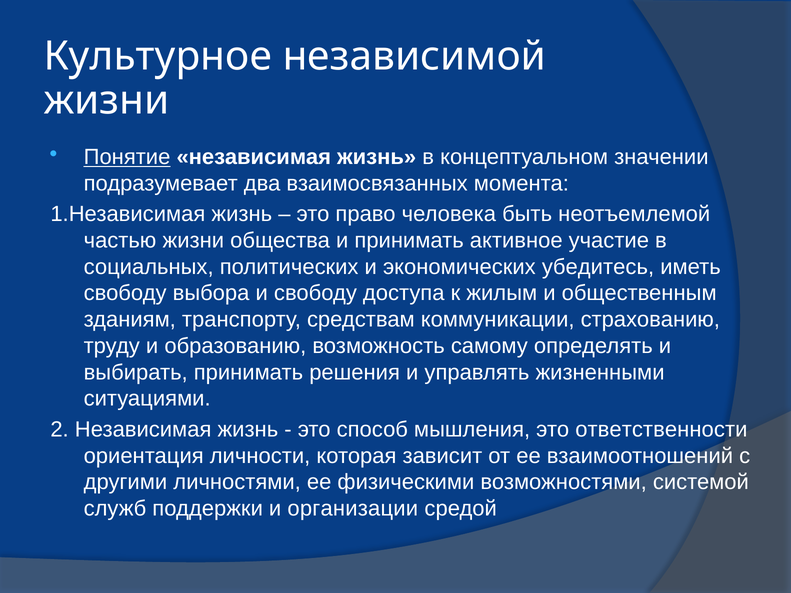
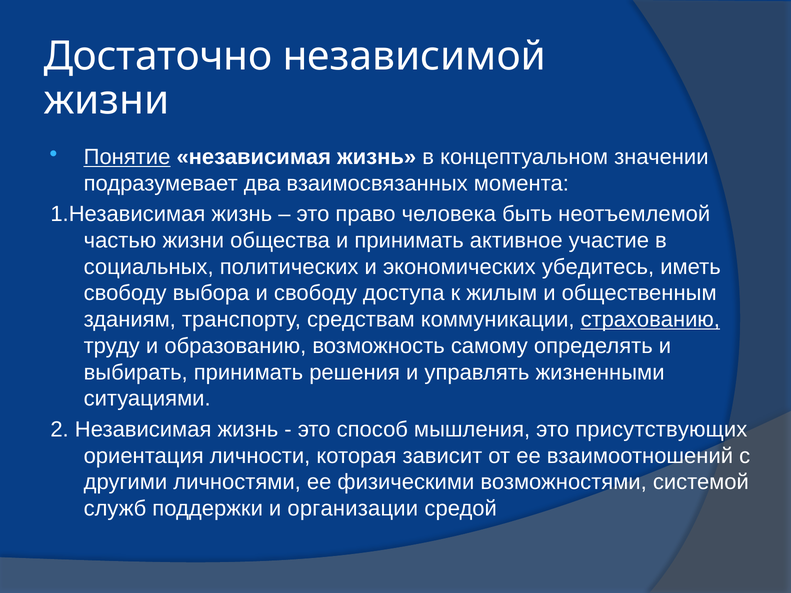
Культурное: Культурное -> Достаточно (158, 57)
страхованию underline: none -> present (650, 320)
ответственности: ответственности -> присутствующих (661, 430)
